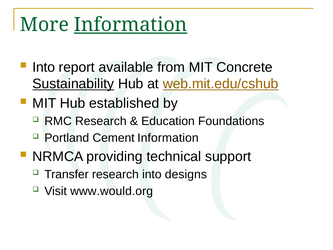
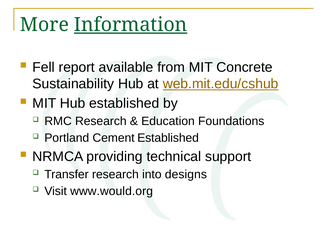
Into: Into -> Fell (44, 67)
Sustainability underline: present -> none (73, 84)
Cement Information: Information -> Established (168, 138)
